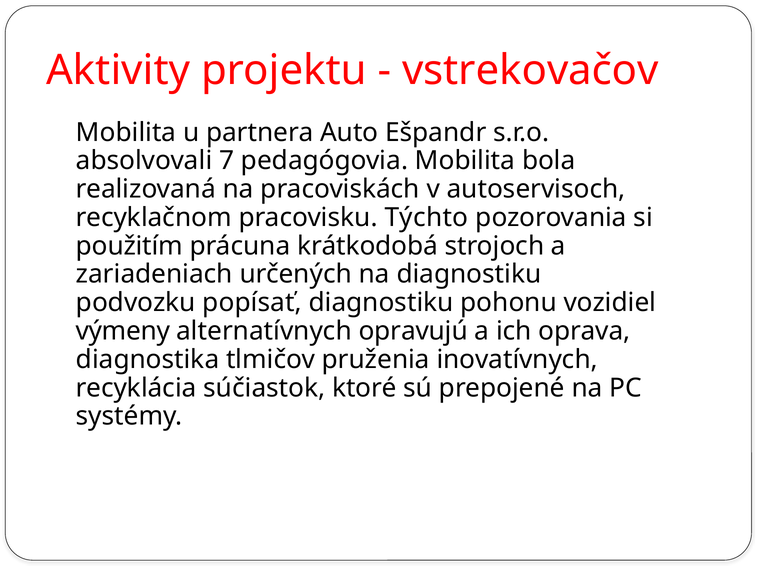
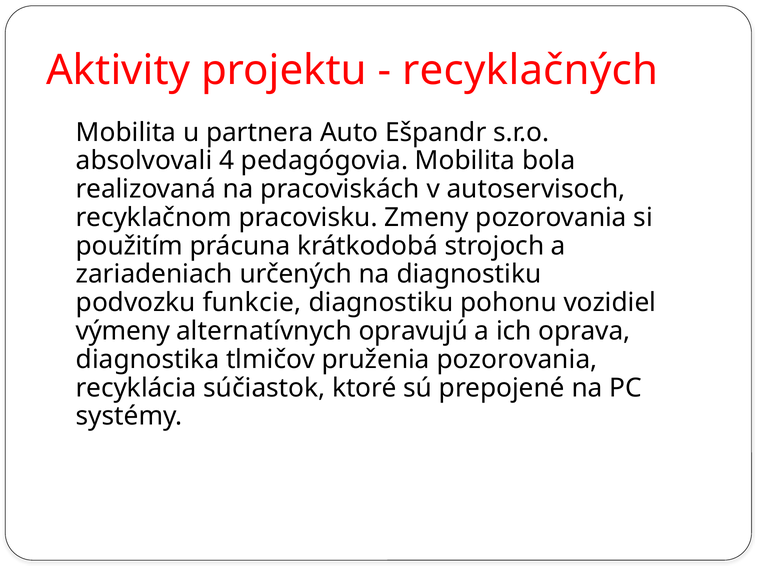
vstrekovačov: vstrekovačov -> recyklačných (530, 71)
7: 7 -> 4 (227, 161)
Týchto: Týchto -> Zmeny (426, 217)
popísať: popísať -> funkcie (252, 303)
pruženia inovatívnych: inovatívnych -> pozorovania (517, 359)
